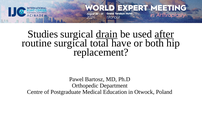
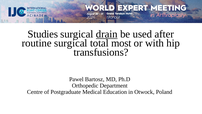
after underline: present -> none (164, 34)
have: have -> most (121, 43)
both: both -> with (155, 43)
replacement: replacement -> transfusions (101, 52)
